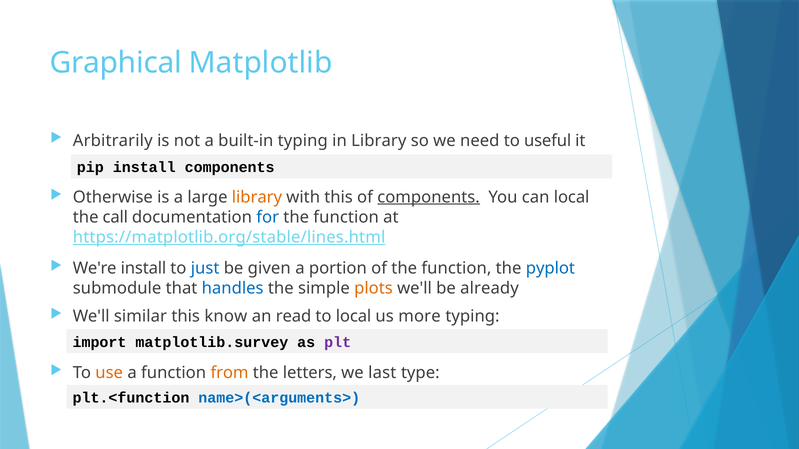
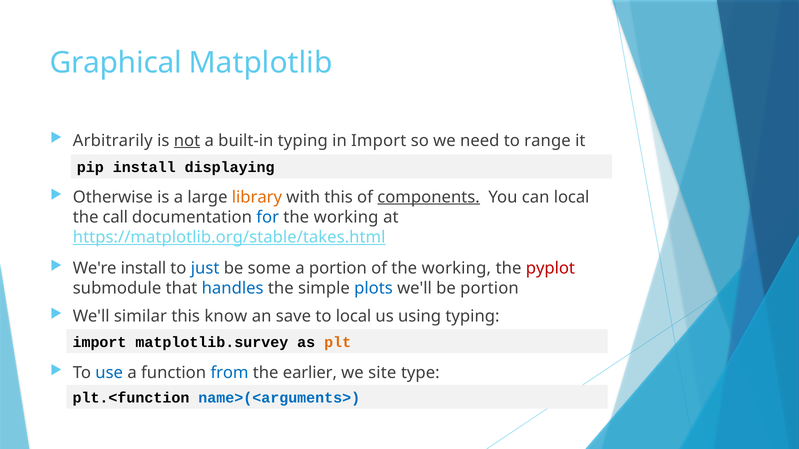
not underline: none -> present (187, 141)
in Library: Library -> Import (379, 141)
useful: useful -> range (547, 141)
install components: components -> displaying (230, 168)
function: function -> working (346, 217)
https://matplotlib.org/stable/lines.html: https://matplotlib.org/stable/lines.html -> https://matplotlib.org/stable/takes.html (229, 237)
given: given -> some (269, 268)
of the function: function -> working (456, 268)
pyplot colour: blue -> red (550, 268)
plots colour: orange -> blue (373, 288)
be already: already -> portion (489, 288)
read: read -> save (293, 317)
more: more -> using (420, 317)
plt colour: purple -> orange (338, 342)
use colour: orange -> blue (109, 373)
from colour: orange -> blue (230, 373)
letters: letters -> earlier (310, 373)
last: last -> site (382, 373)
